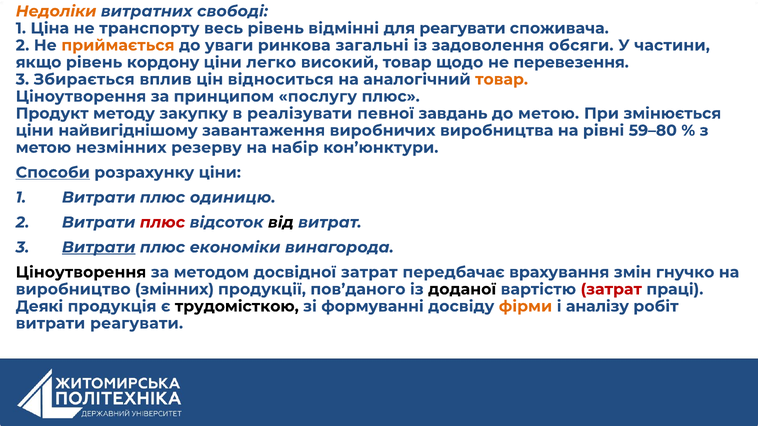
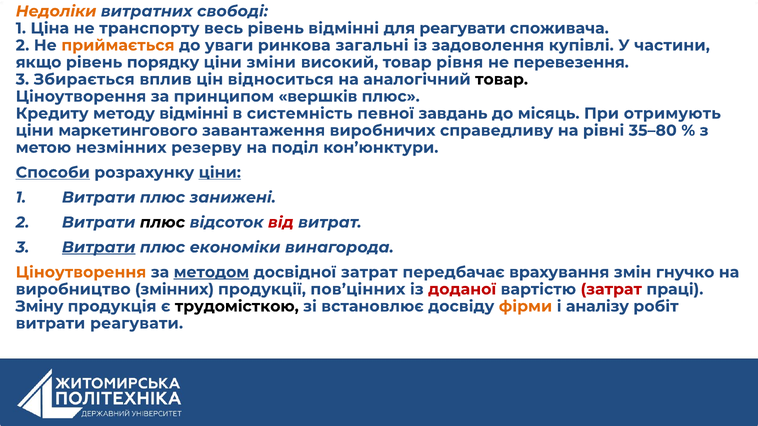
обсяги: обсяги -> купівлі (581, 45)
кордону: кордону -> порядку (163, 62)
легко: легко -> зміни (271, 62)
щодо: щодо -> рівня (460, 62)
товар colour: orange -> black (502, 79)
послугу: послугу -> вершків (318, 97)
Продукт: Продукт -> Кредиту (52, 114)
методу закупку: закупку -> відмінні (194, 114)
реалізувати: реалізувати -> системність (300, 114)
до метою: метою -> місяць (549, 114)
змінюється: змінюється -> отримують (672, 114)
найвигіднішому: найвигіднішому -> маркетингового (128, 131)
виробництва: виробництва -> справедливу (497, 131)
59–80: 59–80 -> 35–80 (653, 131)
набір: набір -> поділ (295, 148)
ціни underline: none -> present (220, 173)
одиницю: одиницю -> занижені (233, 198)
плюс colour: red -> black (163, 223)
від colour: black -> red (281, 223)
Ціноутворення colour: black -> orange (81, 272)
методом underline: none -> present (211, 272)
пов’даного: пов’даного -> пов’цінних (358, 290)
доданої colour: black -> red (462, 290)
Деякі: Деякі -> Зміну (39, 307)
формуванні: формуванні -> встановлює (372, 307)
